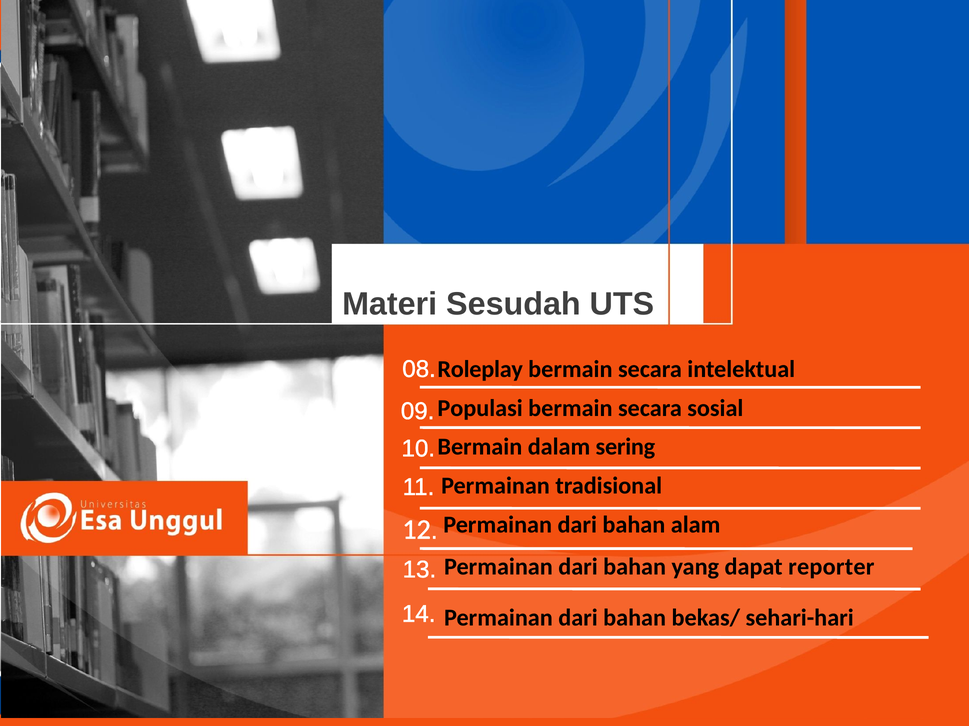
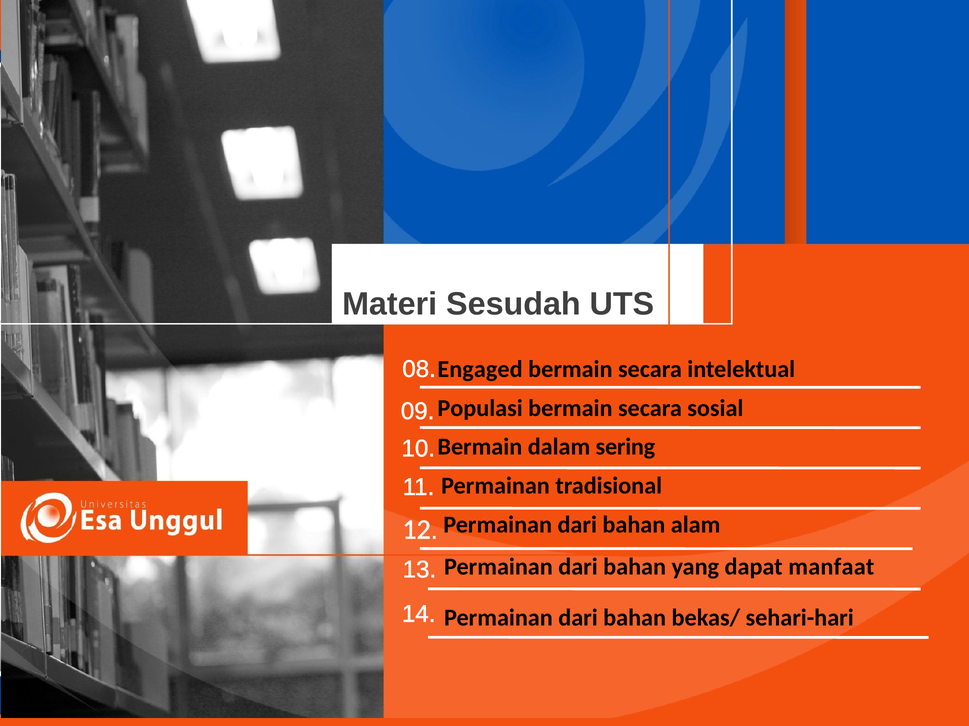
Roleplay: Roleplay -> Engaged (480, 369)
reporter: reporter -> manfaat (831, 568)
